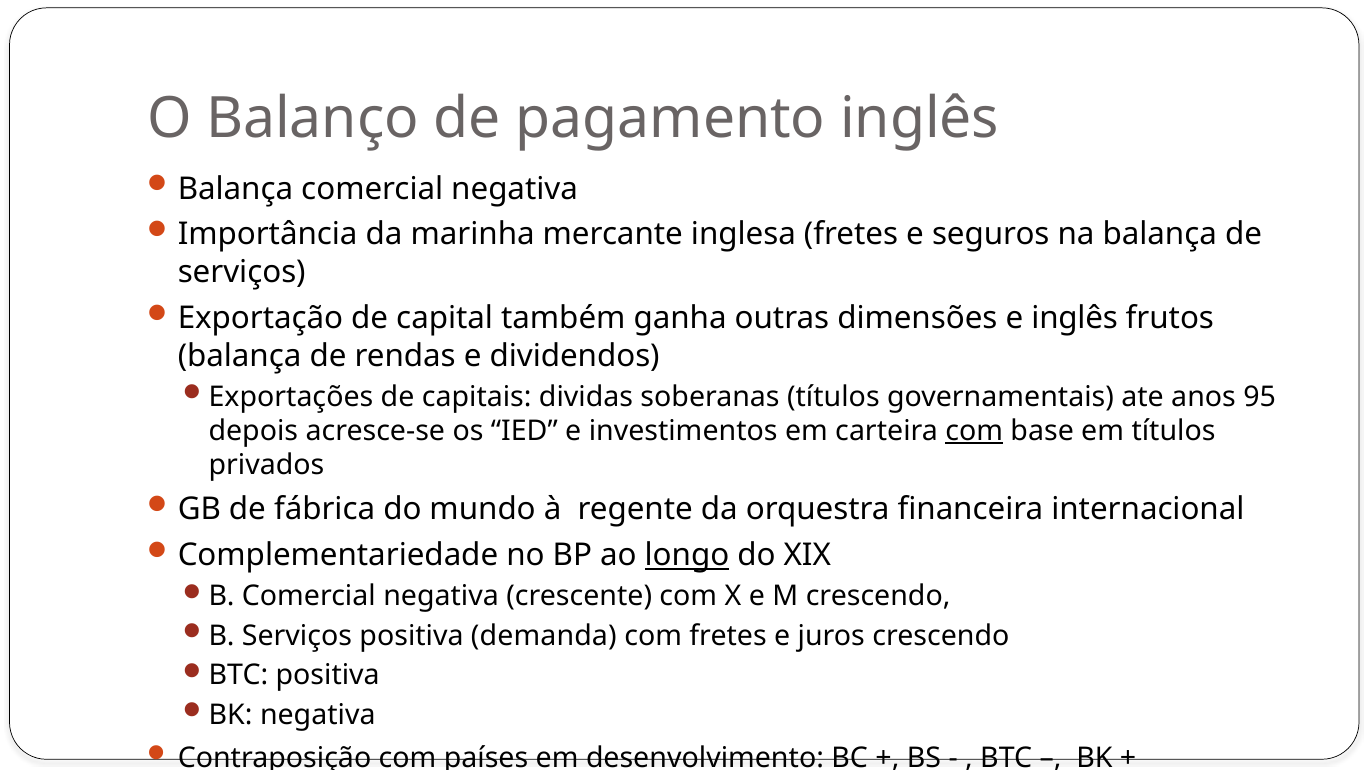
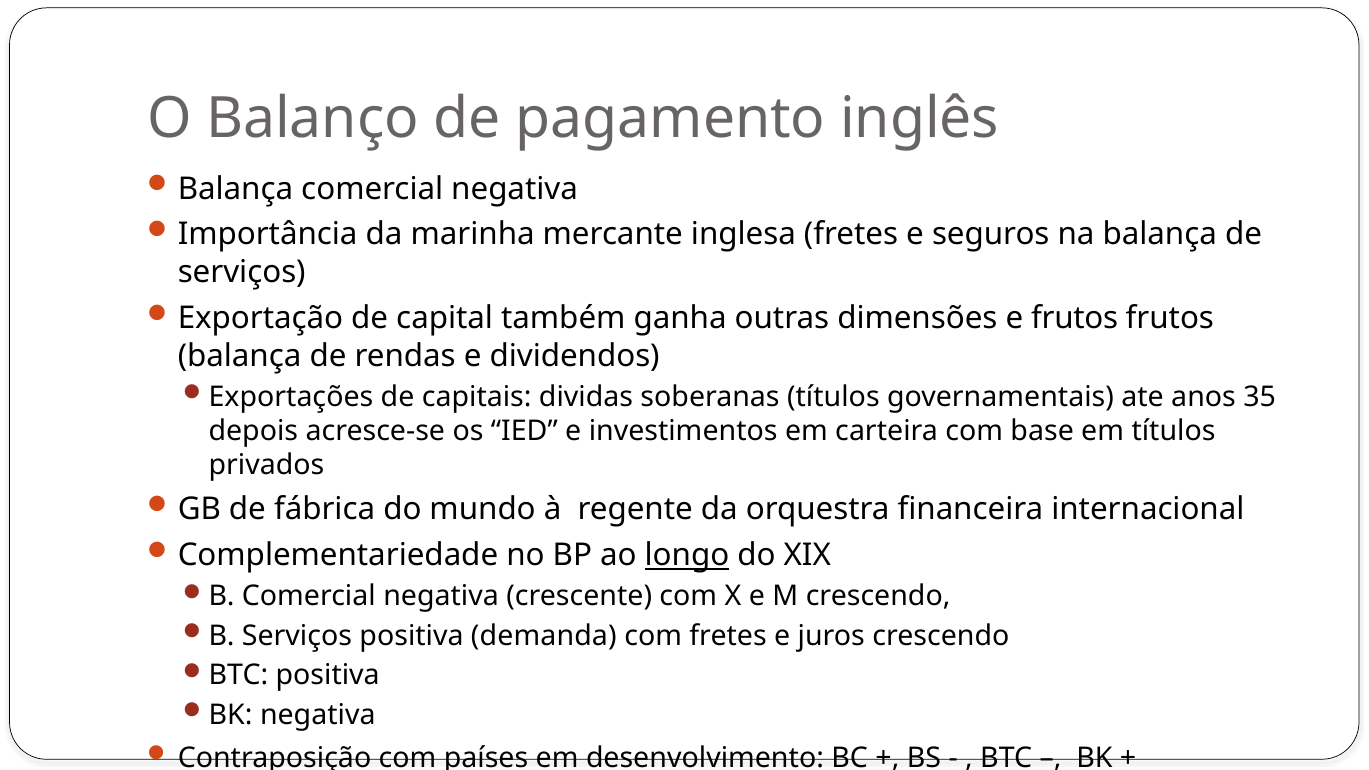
e inglês: inglês -> frutos (1075, 318)
95: 95 -> 35 (1260, 397)
com underline: present -> none (974, 431)
